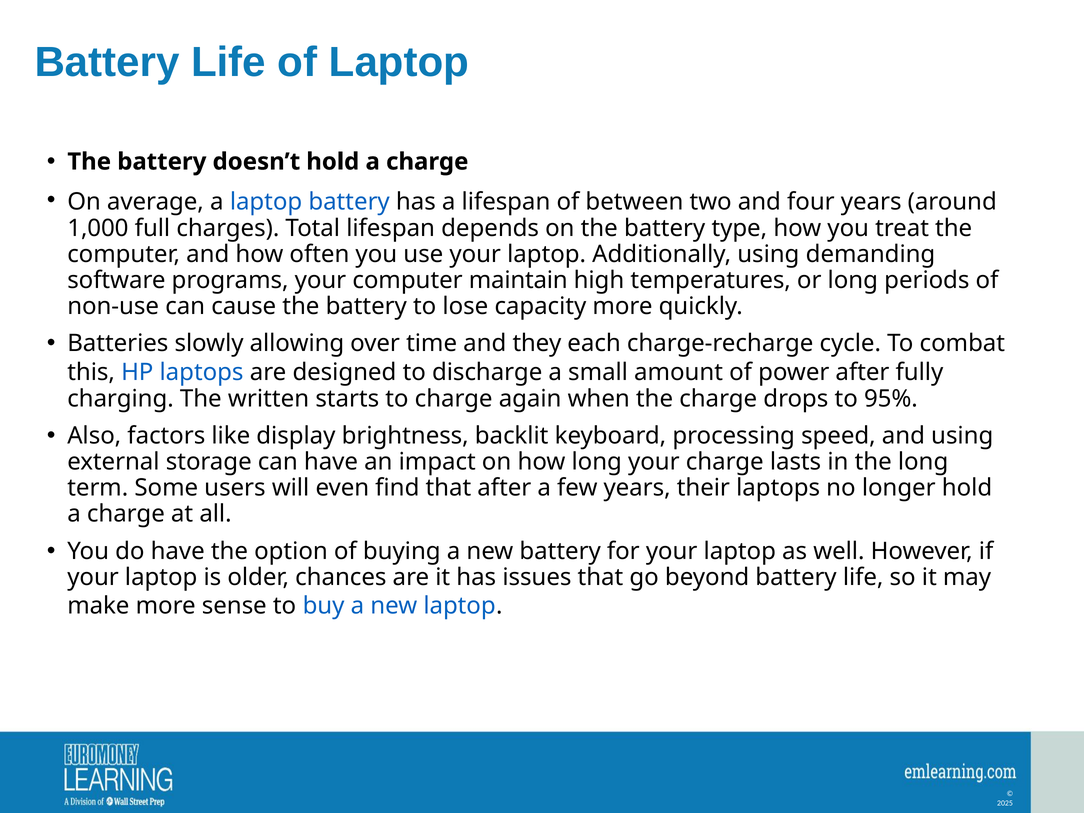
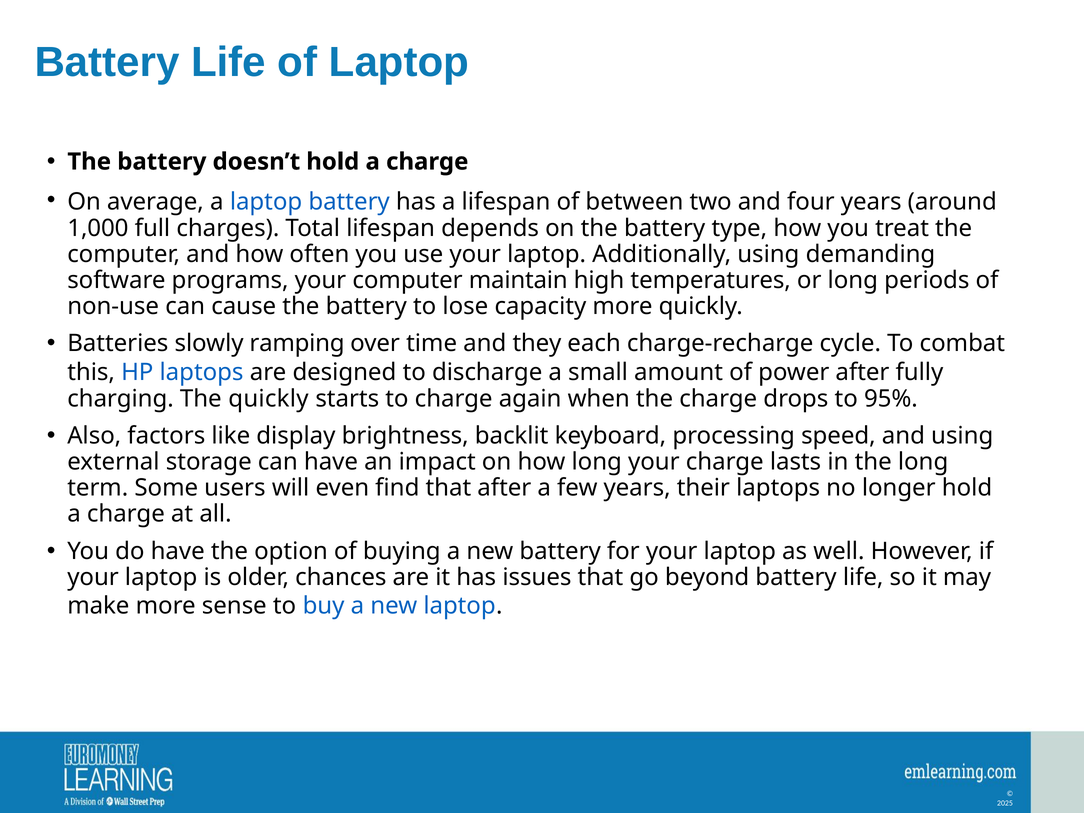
allowing: allowing -> ramping (297, 343)
The written: written -> quickly (268, 399)
